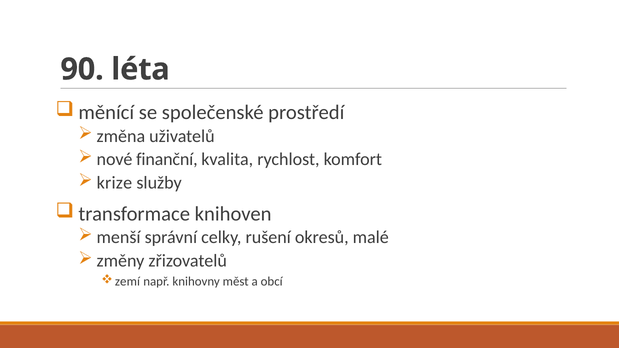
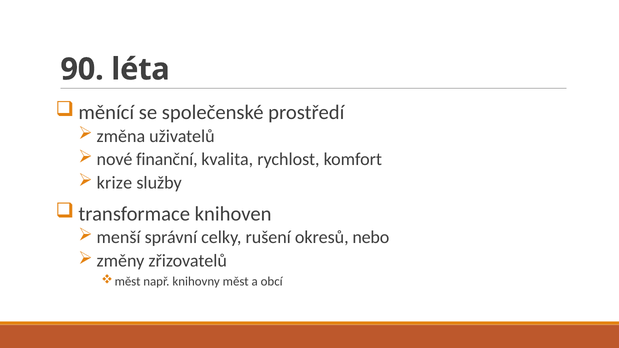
malé: malé -> nebo (371, 238)
zemí: zemí -> měst (128, 282)
